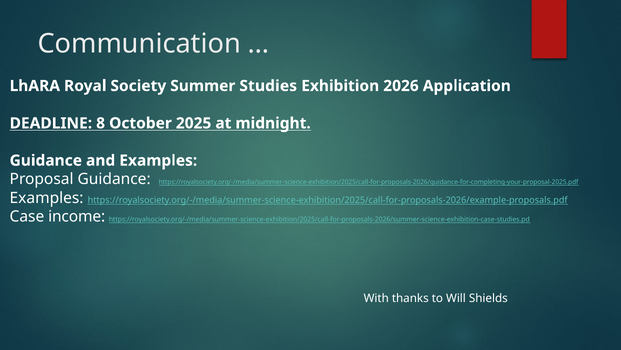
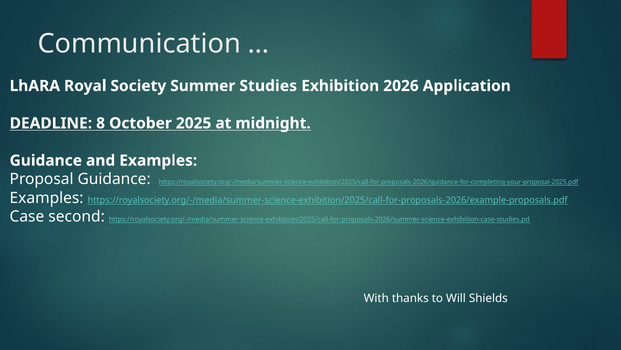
income: income -> second (77, 216)
